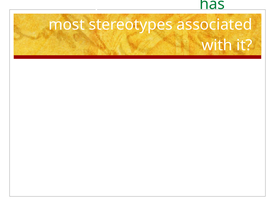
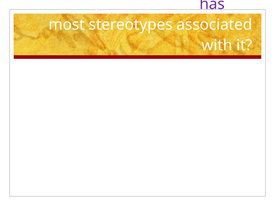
has colour: green -> purple (212, 4)
